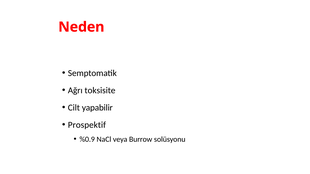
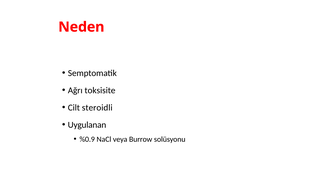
yapabilir: yapabilir -> steroidli (97, 108)
Prospektif: Prospektif -> Uygulanan (87, 125)
